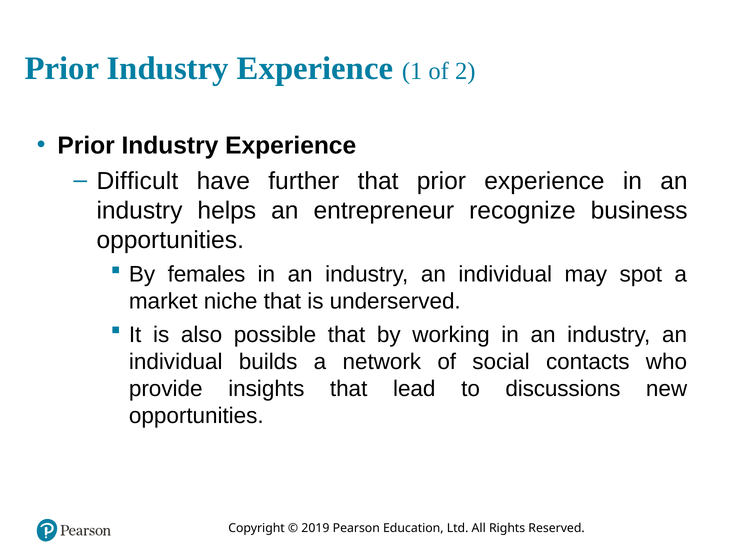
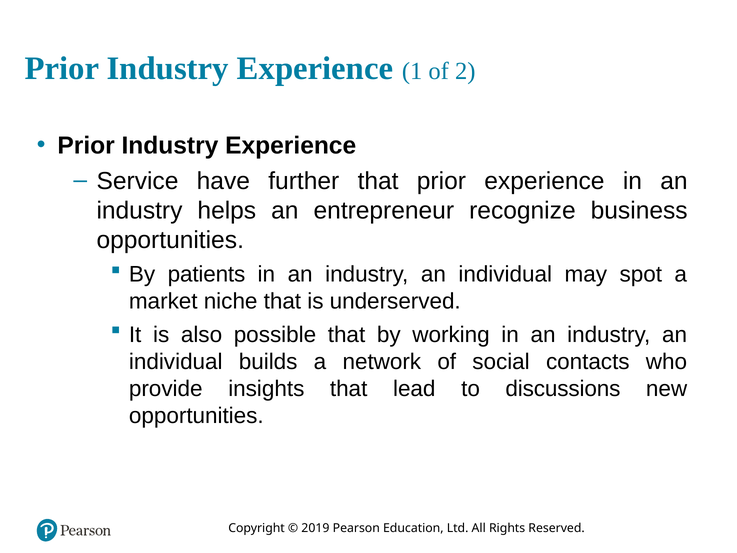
Difficult: Difficult -> Service (137, 181)
females: females -> patients (207, 274)
